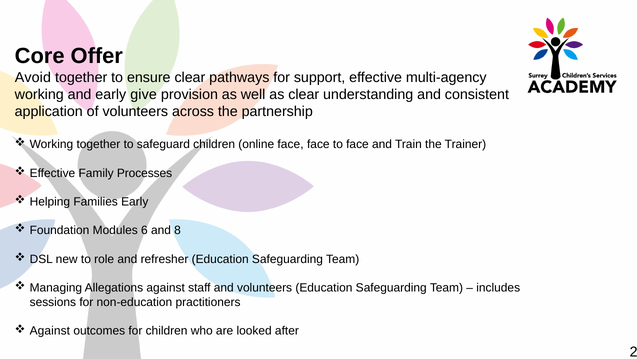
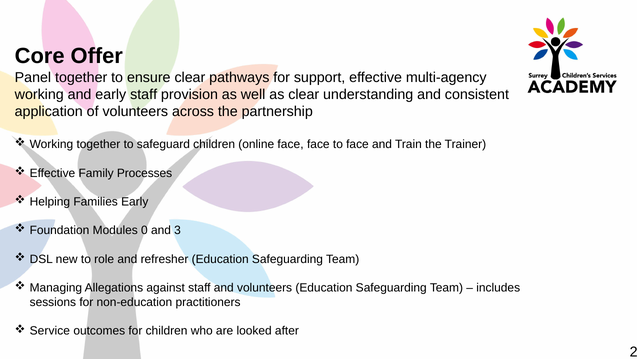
Avoid: Avoid -> Panel (33, 77)
early give: give -> staff (144, 94)
6: 6 -> 0 (144, 230)
8: 8 -> 3 (178, 230)
Against: Against -> Service (50, 330)
